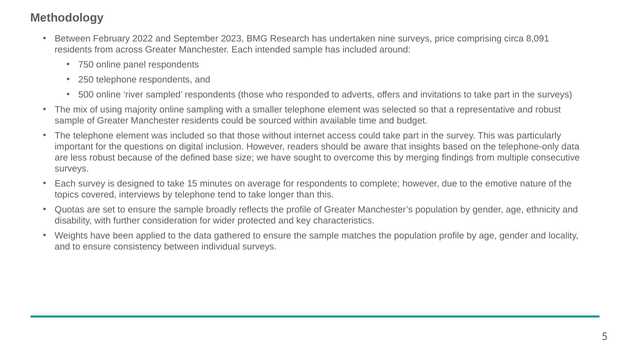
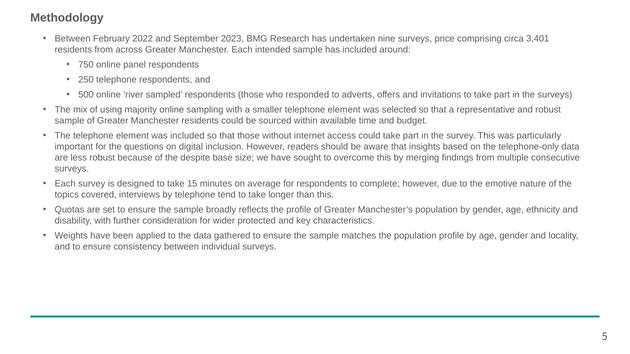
8,091: 8,091 -> 3,401 (538, 39)
defined: defined -> despite (195, 158)
